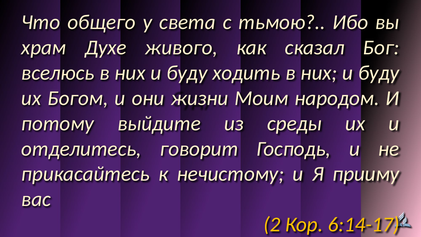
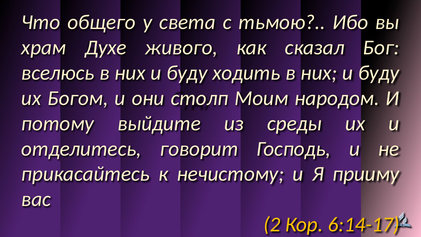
жизни: жизни -> столп (200, 98)
